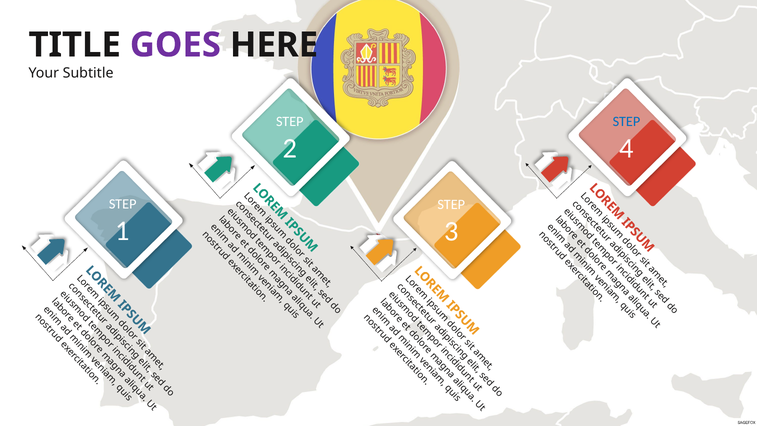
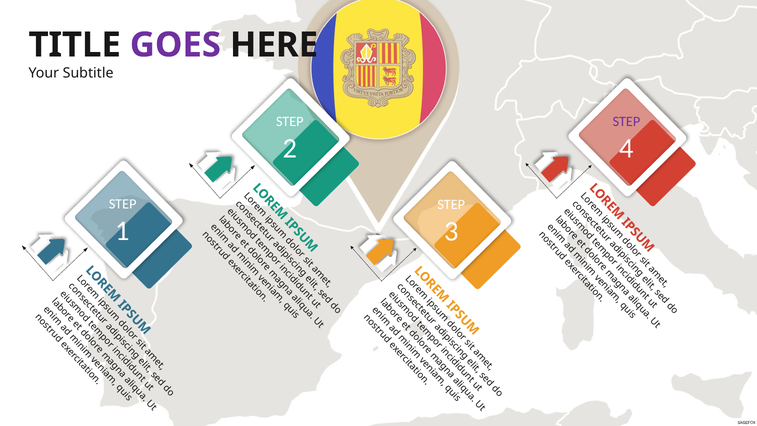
STEP colour: blue -> purple (626, 122)
